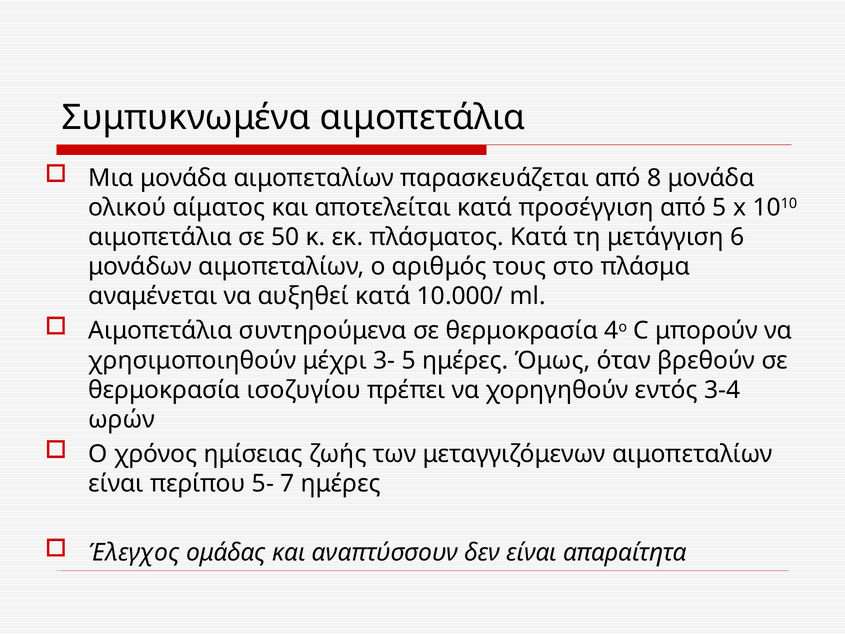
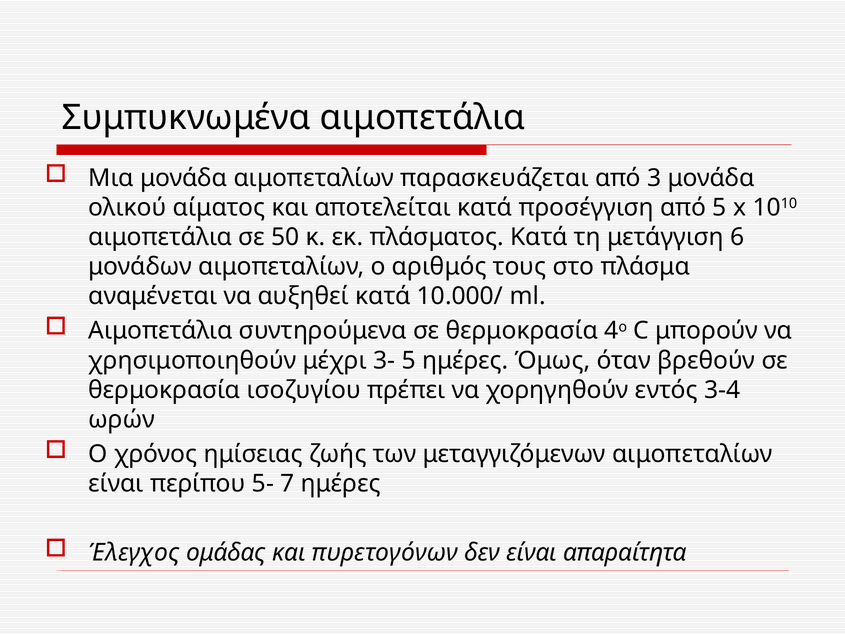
8: 8 -> 3 (654, 178)
αναπτύσσουν: αναπτύσσουν -> πυρετογόνων (385, 552)
